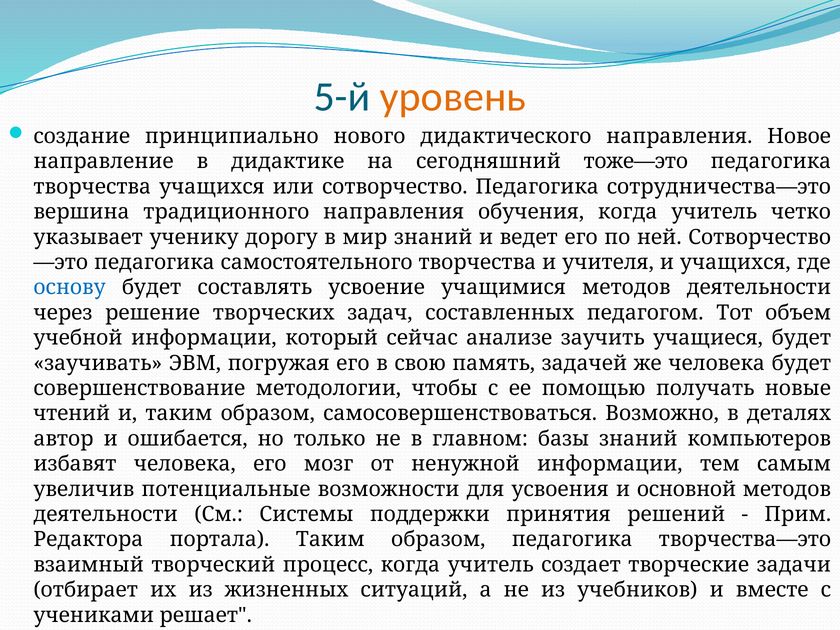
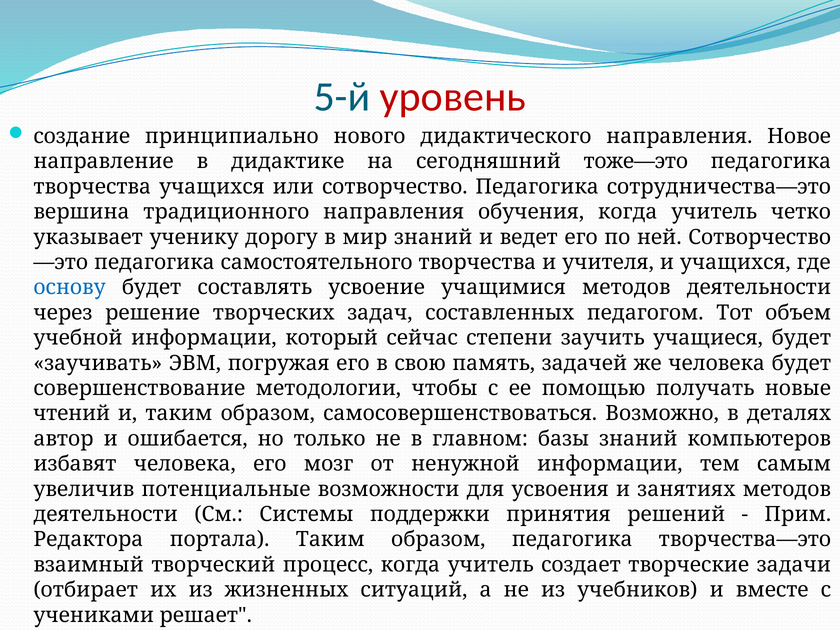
уровень colour: orange -> red (453, 97)
анализе: анализе -> степени (509, 338)
основной: основной -> занятиях (686, 489)
